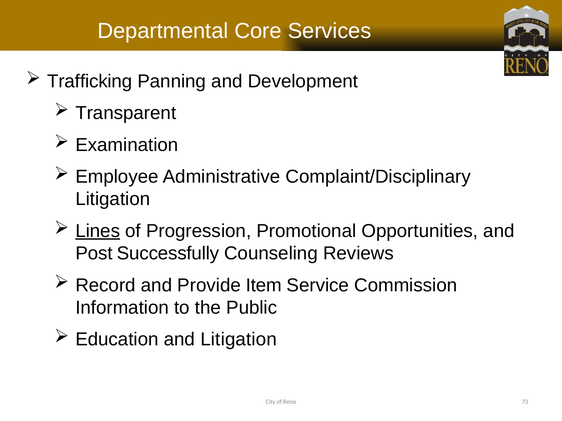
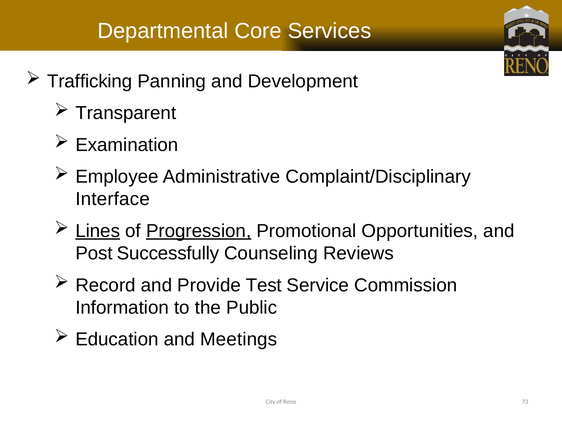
Litigation: Litigation -> Interface (113, 199)
Progression underline: none -> present (199, 231)
Item: Item -> Test (264, 286)
and Litigation: Litigation -> Meetings (239, 340)
